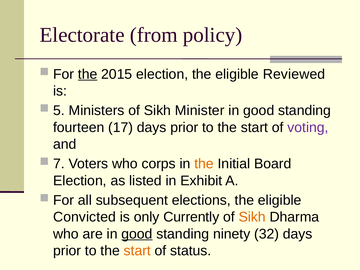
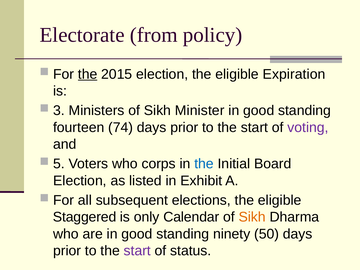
Reviewed: Reviewed -> Expiration (294, 74)
5: 5 -> 3 (59, 111)
17: 17 -> 74 (121, 127)
7: 7 -> 5 (59, 164)
the colour: orange -> blue (204, 164)
Convicted: Convicted -> Staggered (85, 217)
Currently: Currently -> Calendar (191, 217)
good underline: present -> none (137, 234)
32: 32 -> 50 (267, 234)
start colour: orange -> purple (137, 251)
